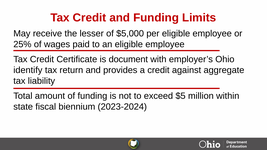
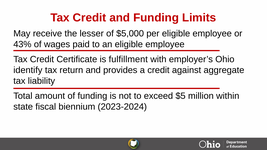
25%: 25% -> 43% (22, 44)
document: document -> fulfillment (128, 59)
